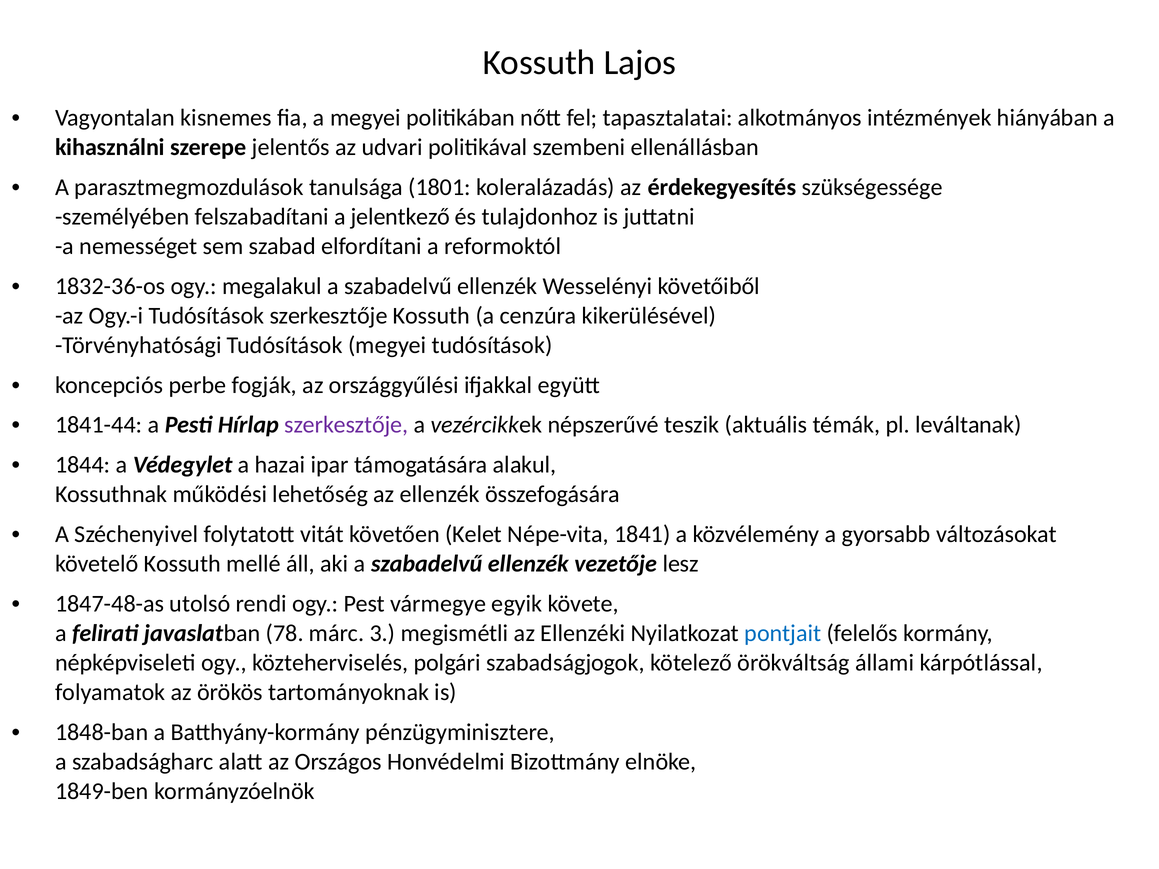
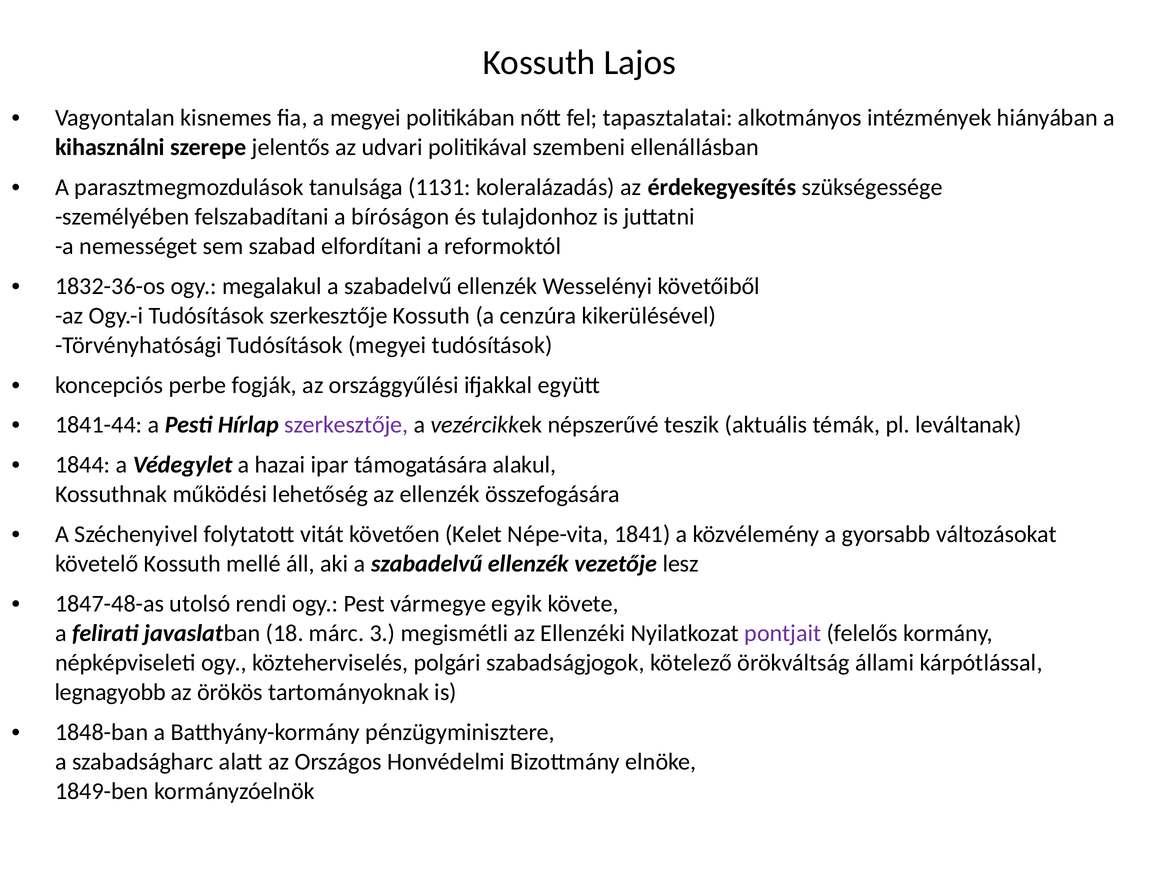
1801: 1801 -> 1131 (439, 187)
jelentkező: jelentkező -> bíróságon (400, 217)
78: 78 -> 18 (285, 633)
pontjait colour: blue -> purple (783, 633)
folyamatok: folyamatok -> legnagyobb (110, 693)
